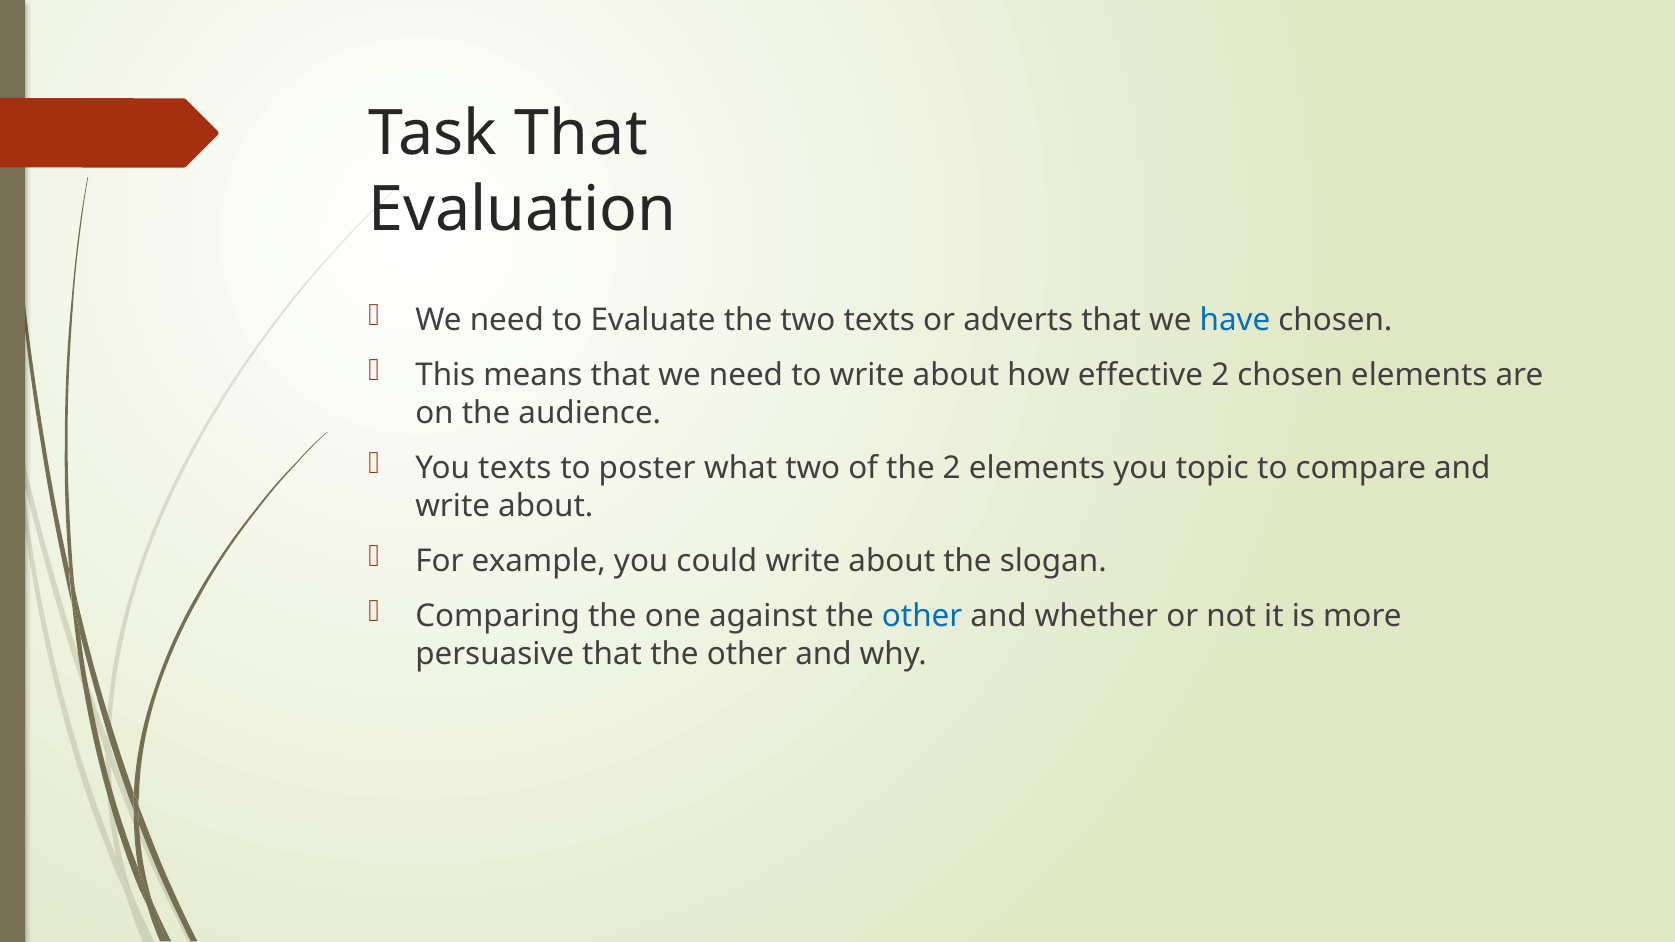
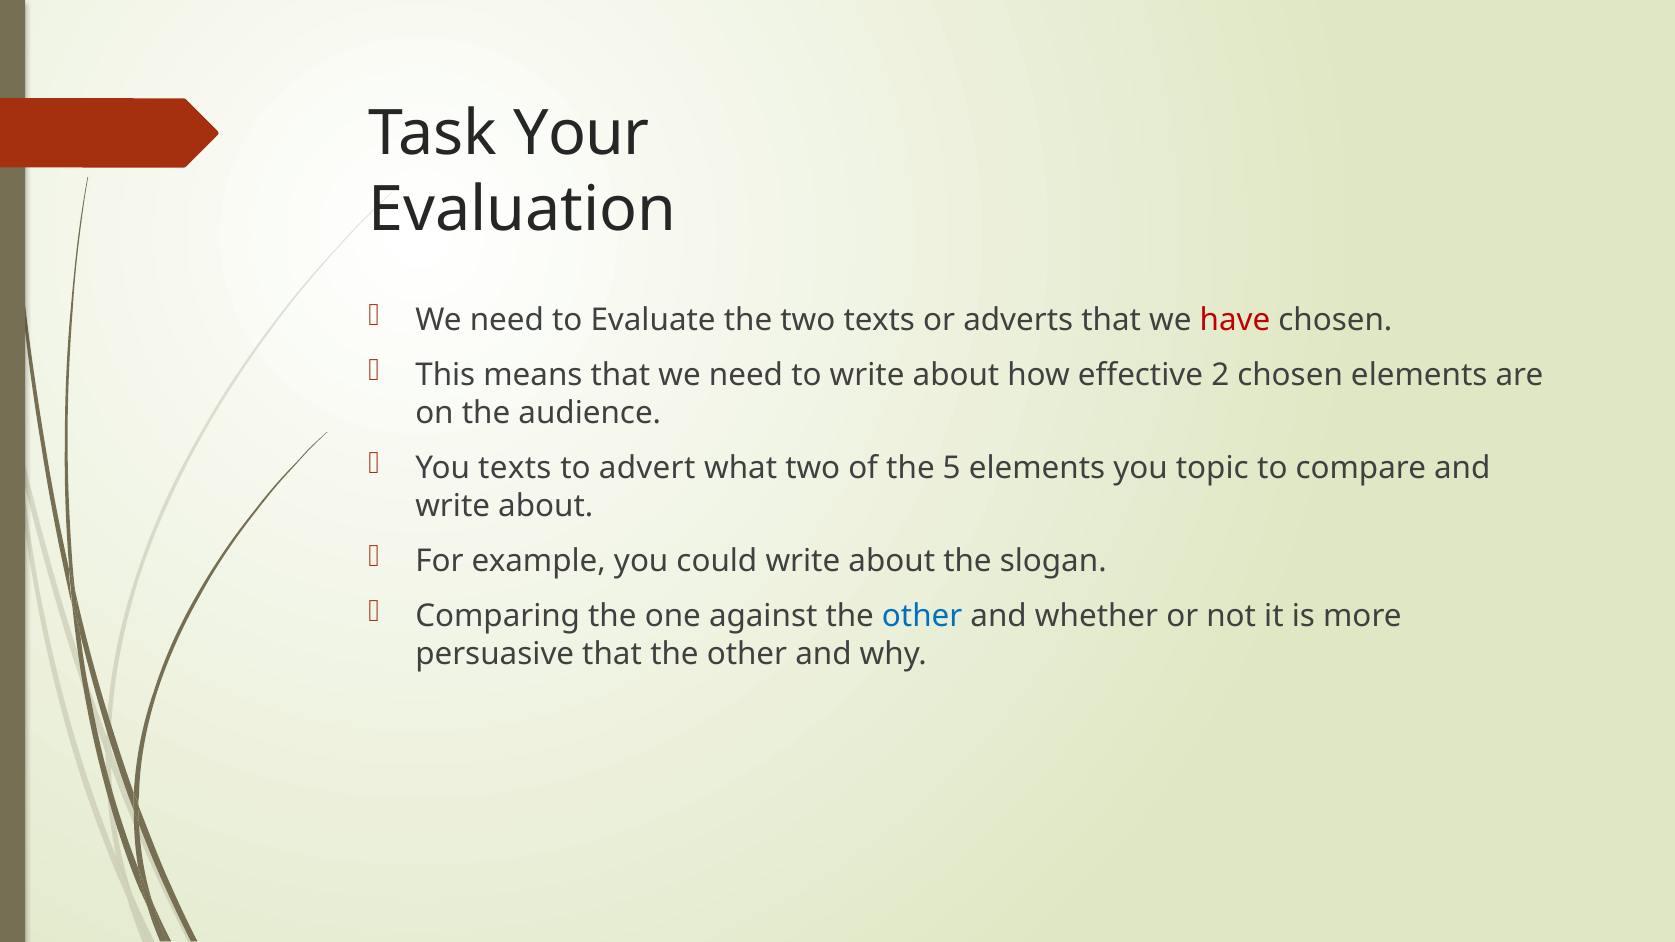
Task That: That -> Your (582, 134)
have colour: blue -> red (1235, 320)
poster: poster -> advert (647, 468)
the 2: 2 -> 5 (952, 468)
